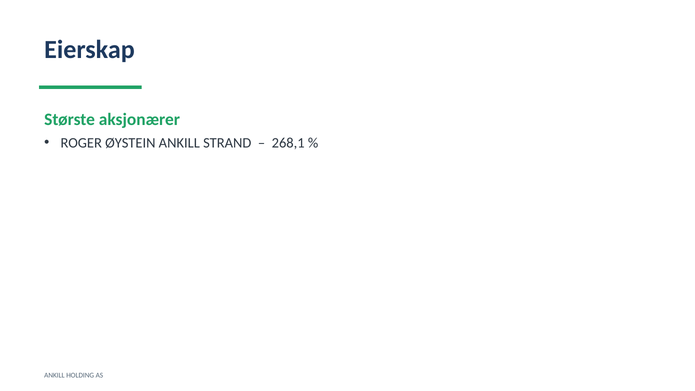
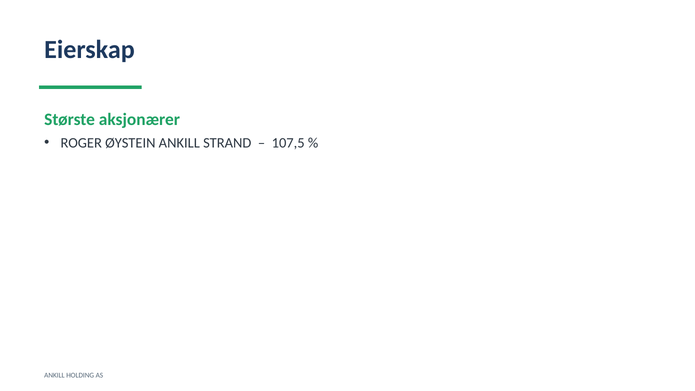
268,1: 268,1 -> 107,5 (288, 143)
